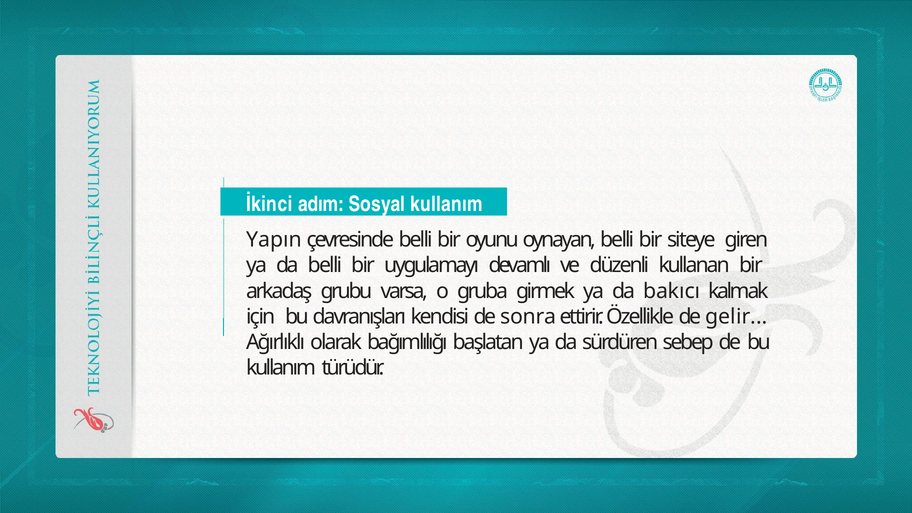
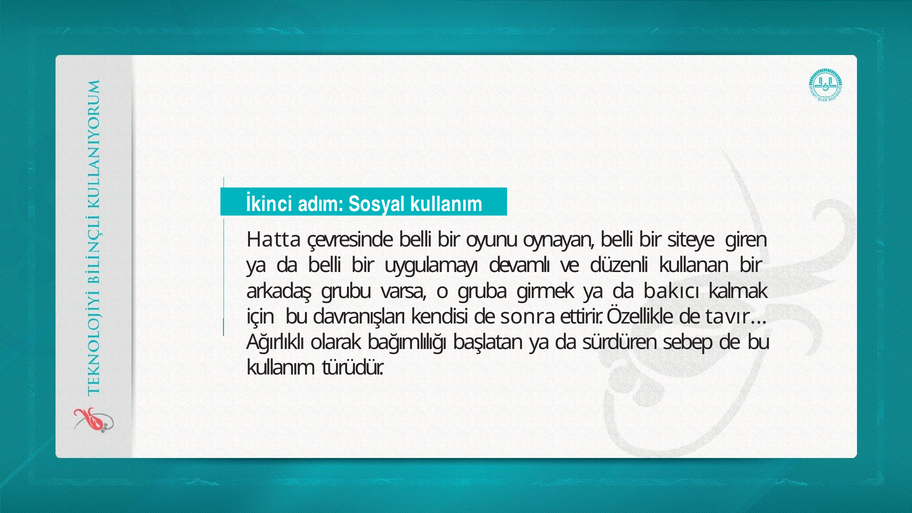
Yapın: Yapın -> Hatta (274, 240)
gelir: gelir -> tavır (736, 317)
